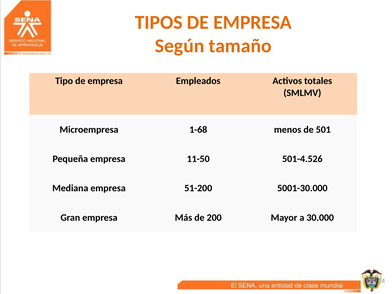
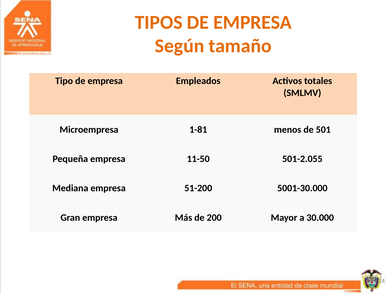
1-68: 1-68 -> 1-81 (198, 130)
501-4.526: 501-4.526 -> 501-2.055 (302, 159)
